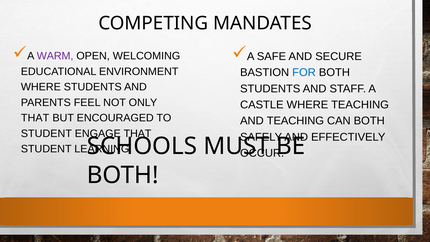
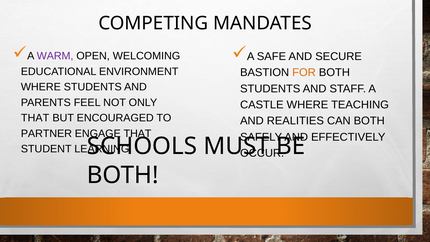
FOR colour: blue -> orange (304, 73)
AND TEACHING: TEACHING -> REALITIES (295, 121)
STUDENT: STUDENT -> PARTNER (46, 133)
